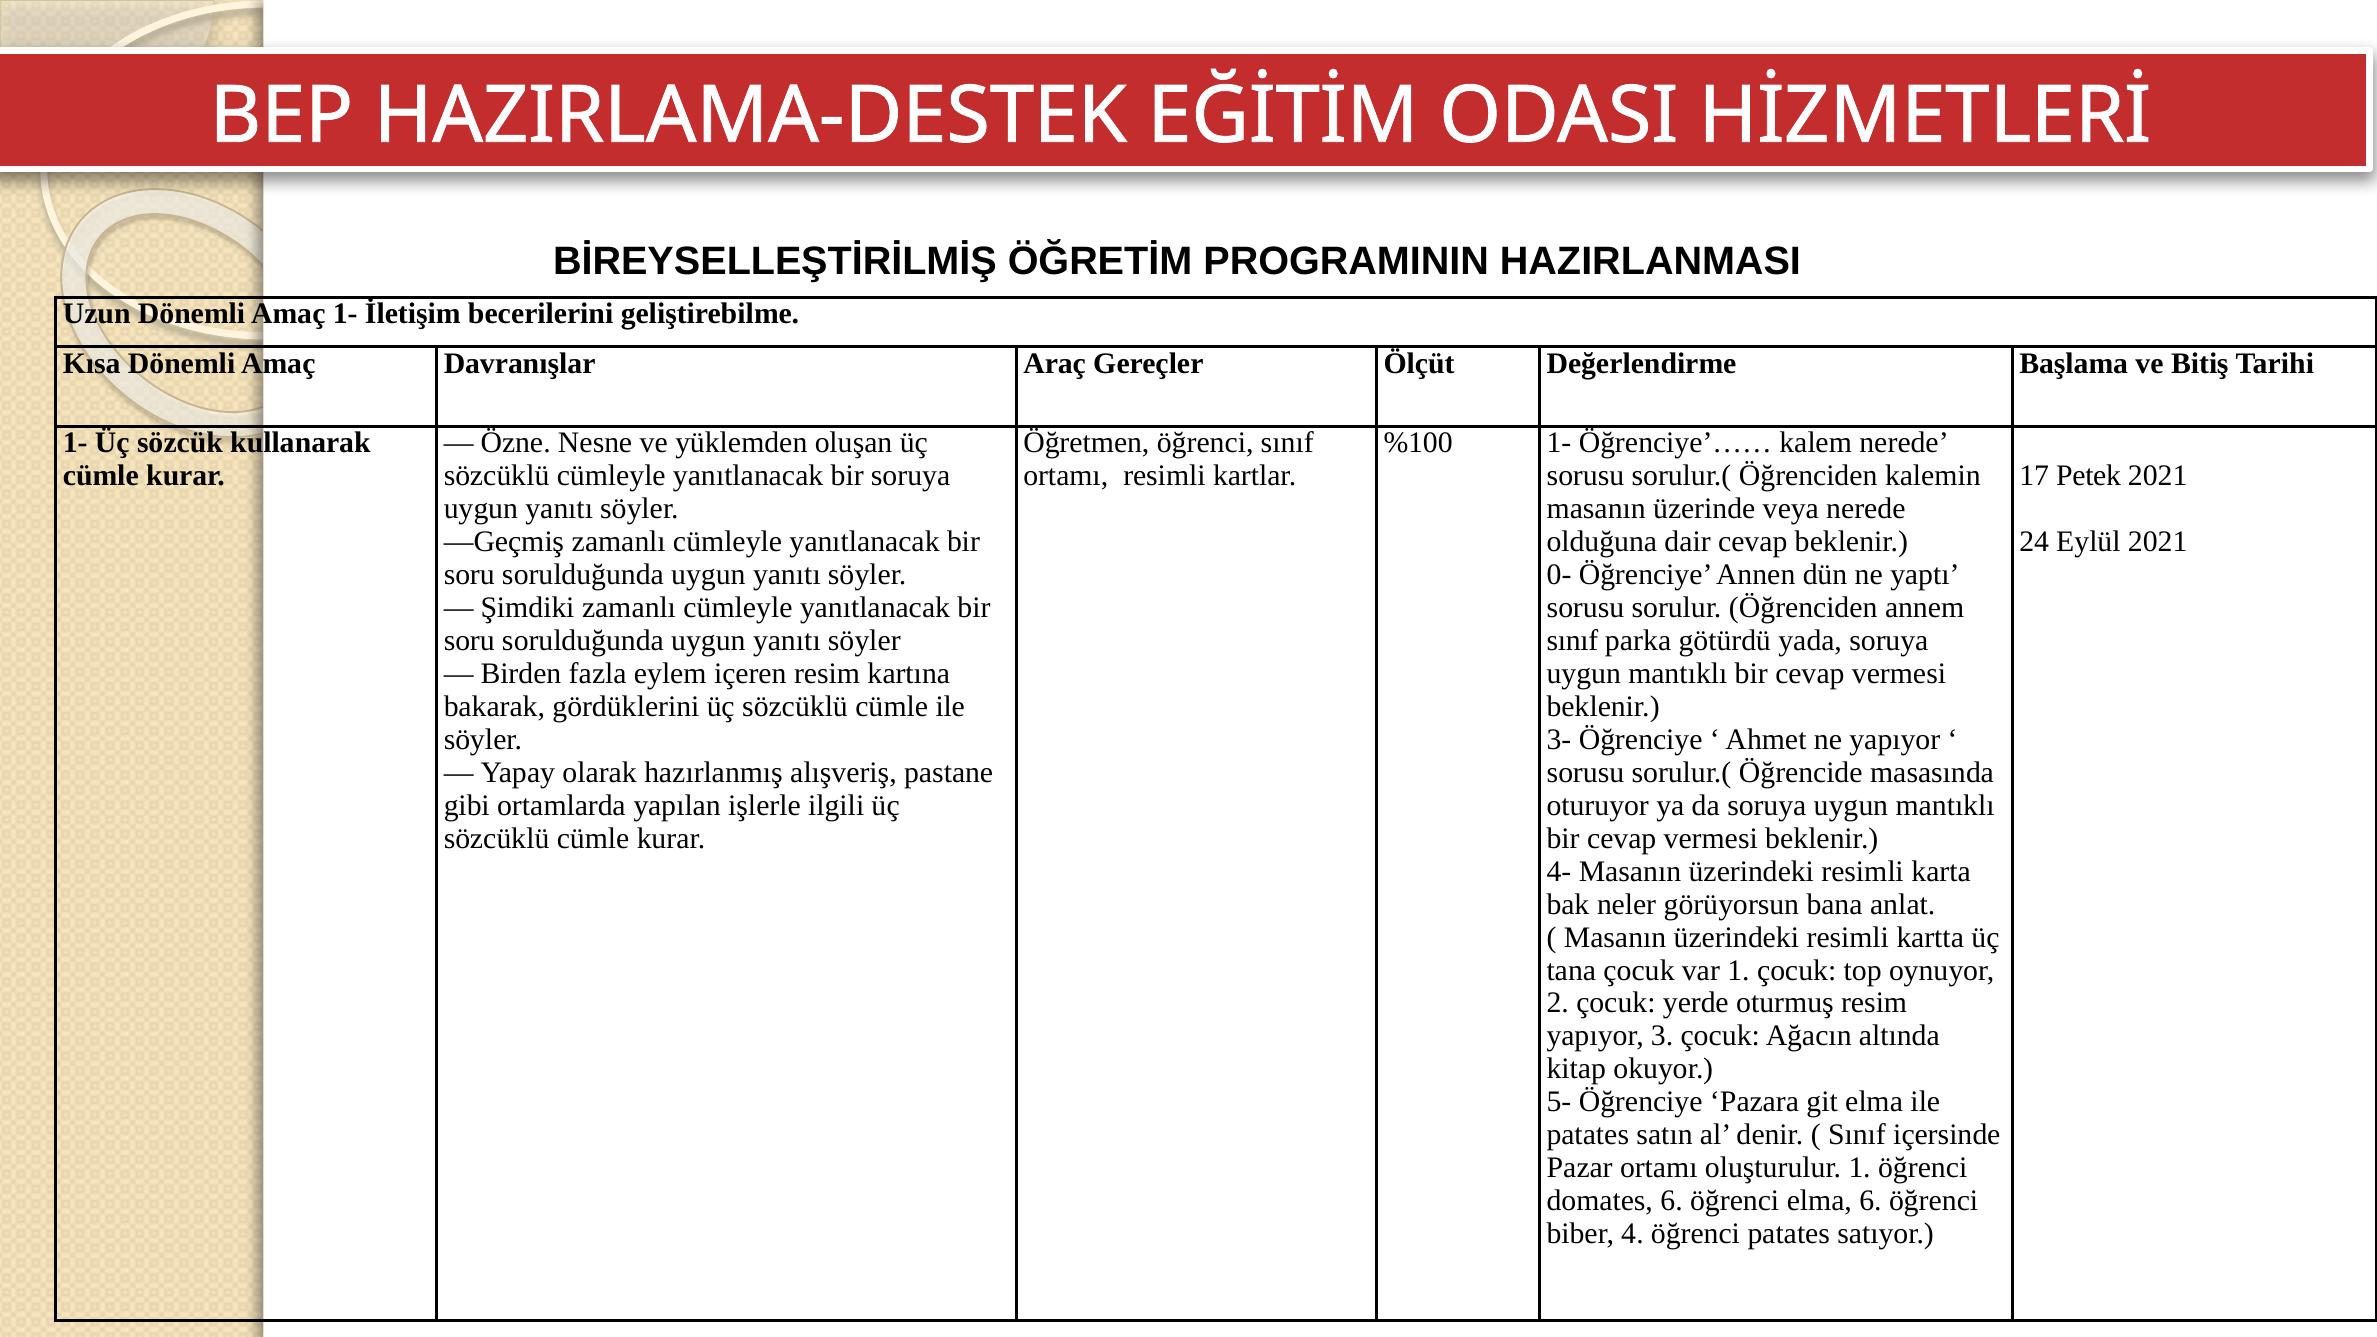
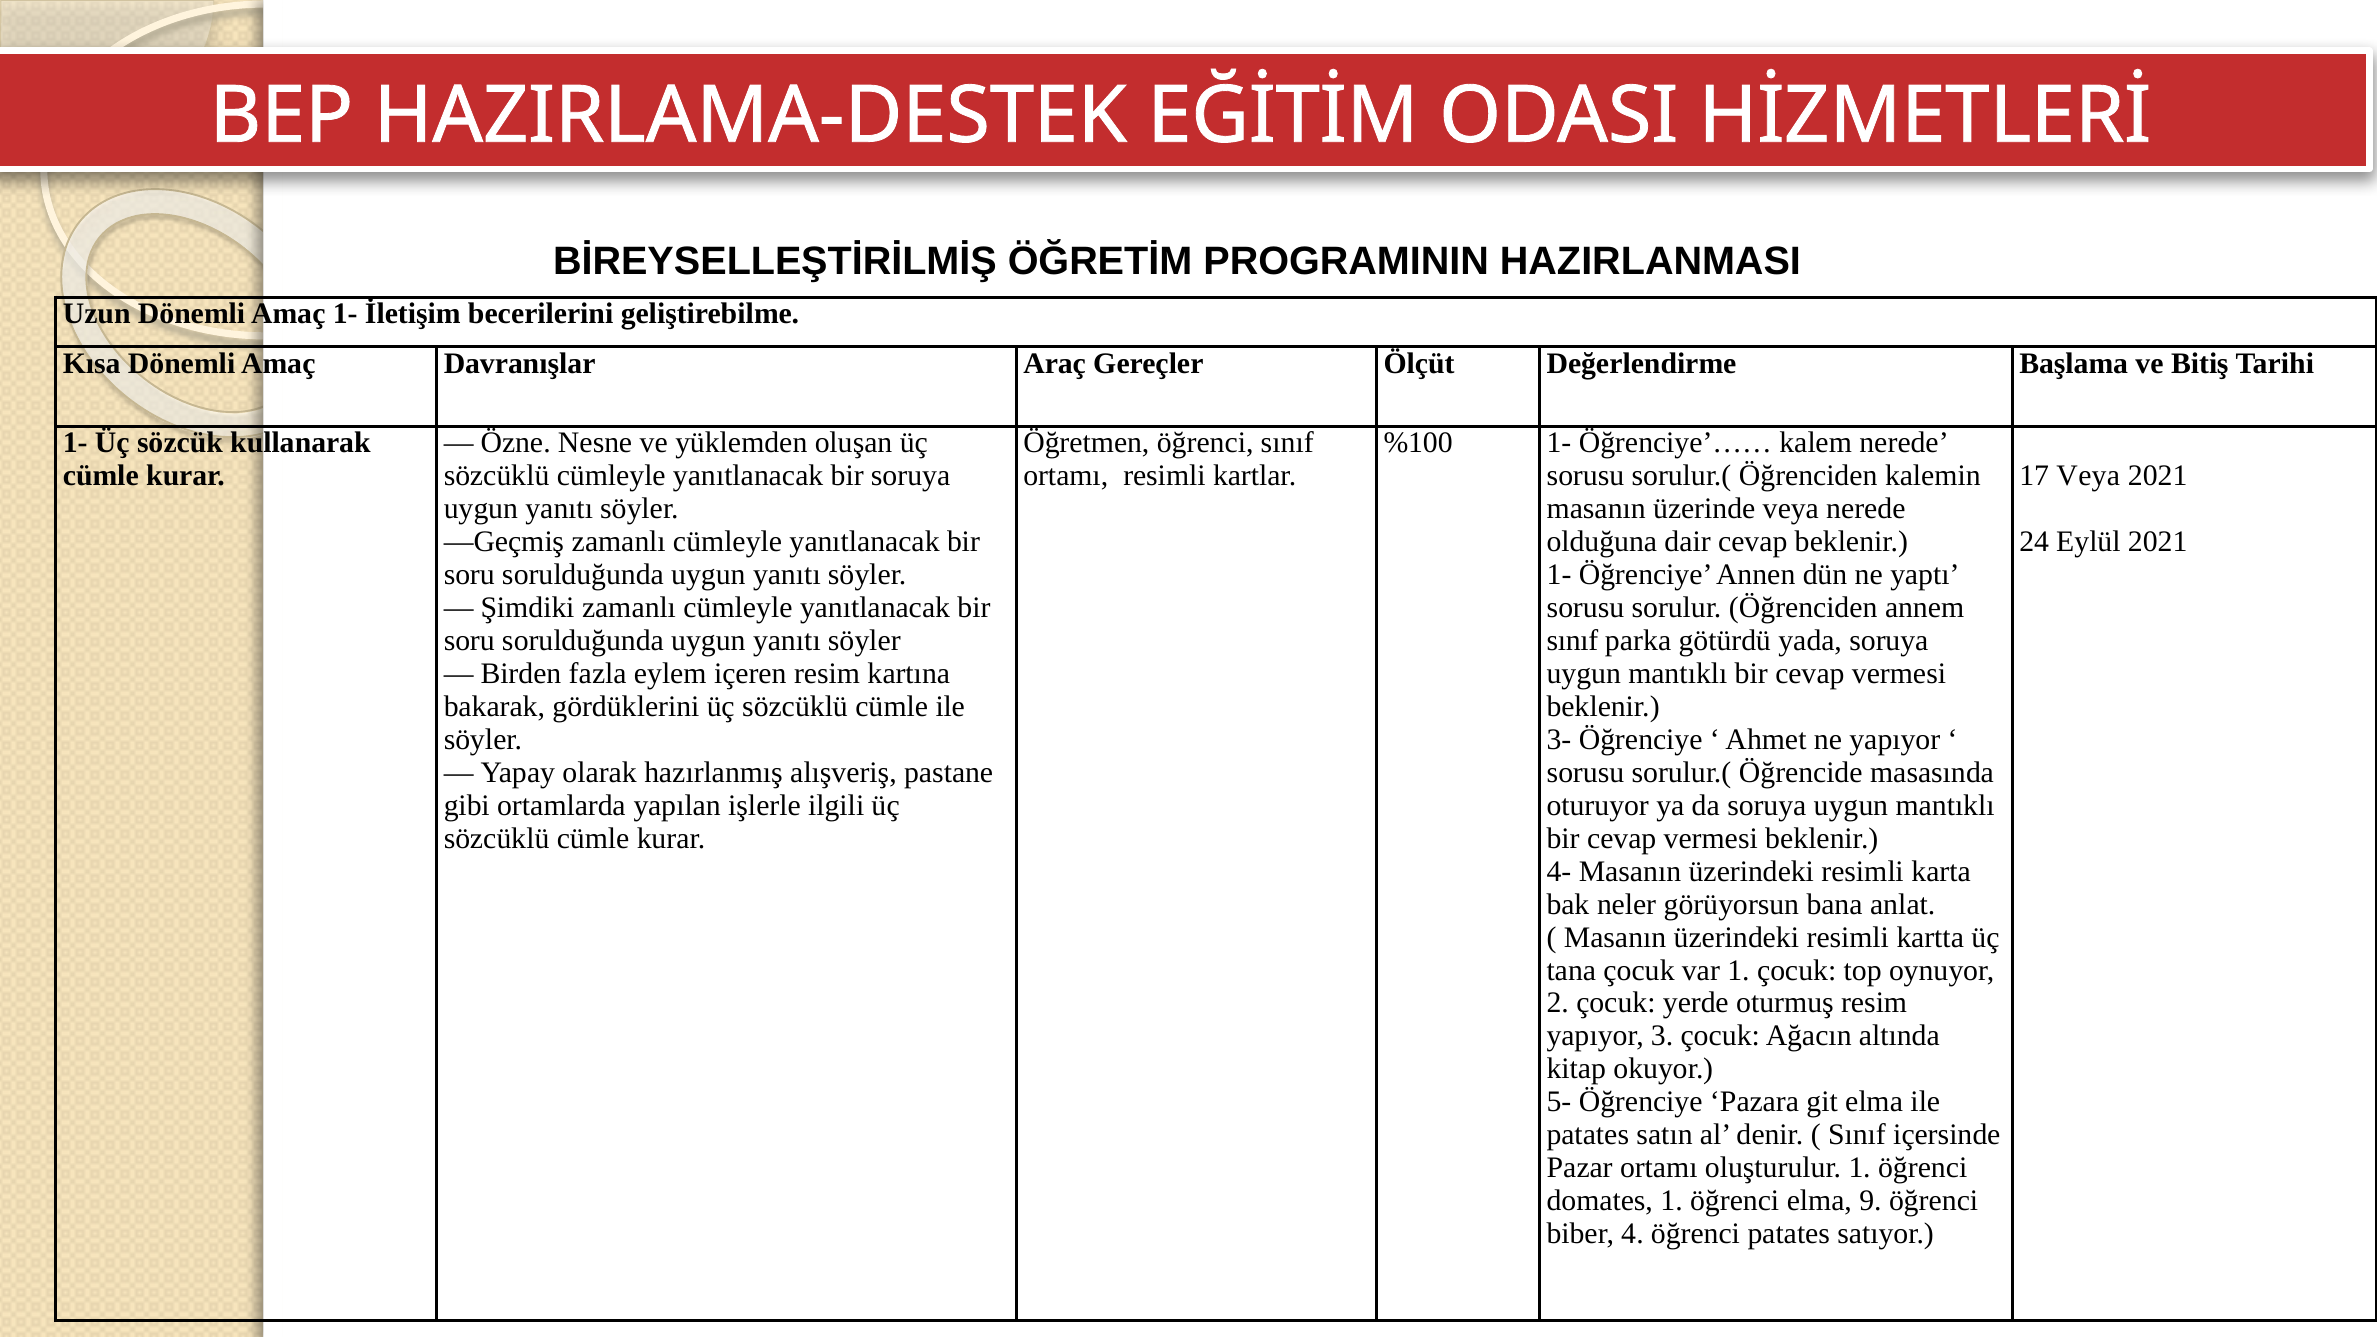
17 Petek: Petek -> Veya (2088, 476)
0-: 0- -> 1- (1559, 575)
domates 6: 6 -> 1 (1672, 1201)
elma 6: 6 -> 9 (1870, 1201)
